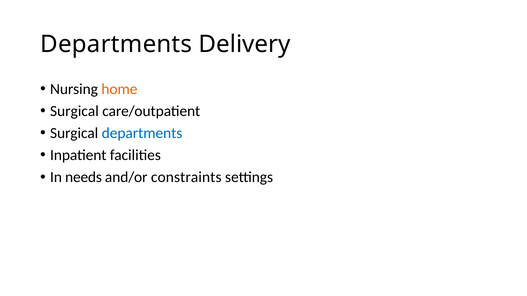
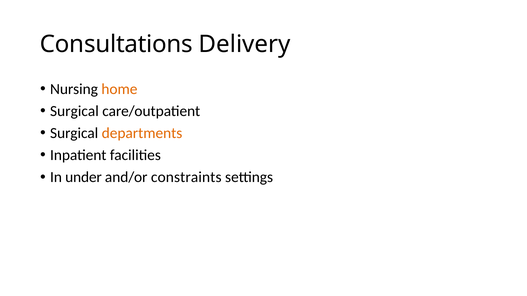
Departments: Departments -> Consultations (116, 44)
departments colour: blue -> orange (142, 133)
needs: needs -> under (84, 177)
